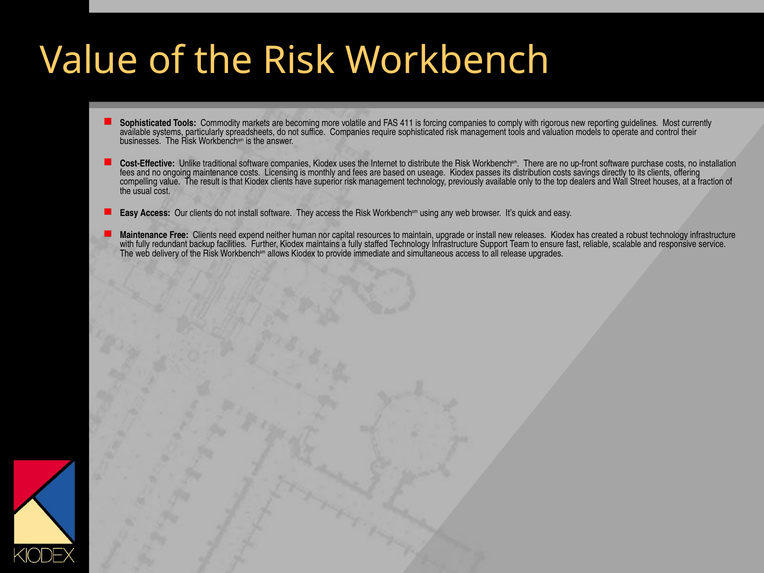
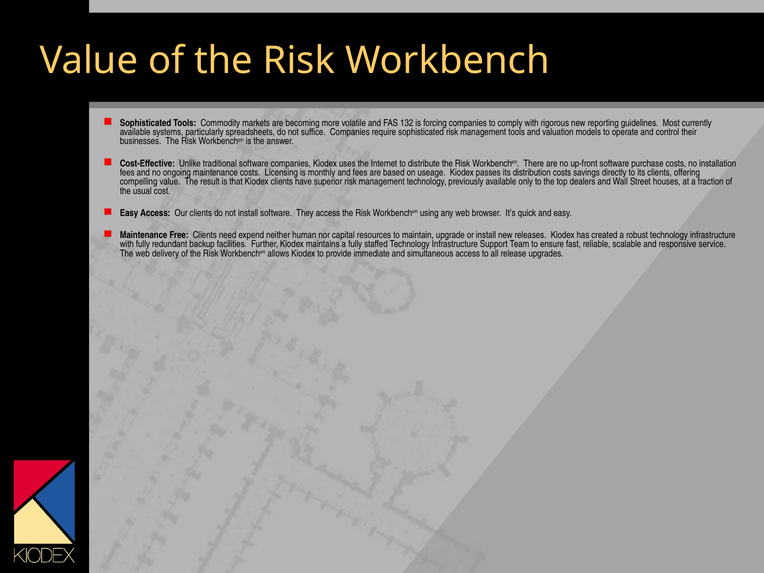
411: 411 -> 132 (407, 123)
